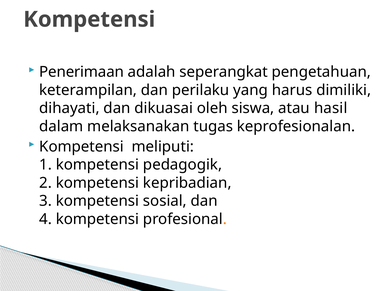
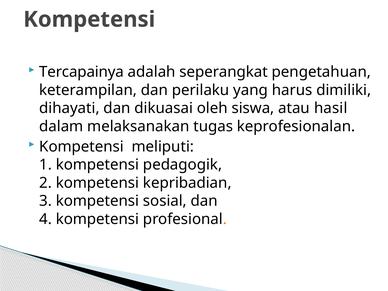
Penerimaan: Penerimaan -> Tercapainya (82, 72)
